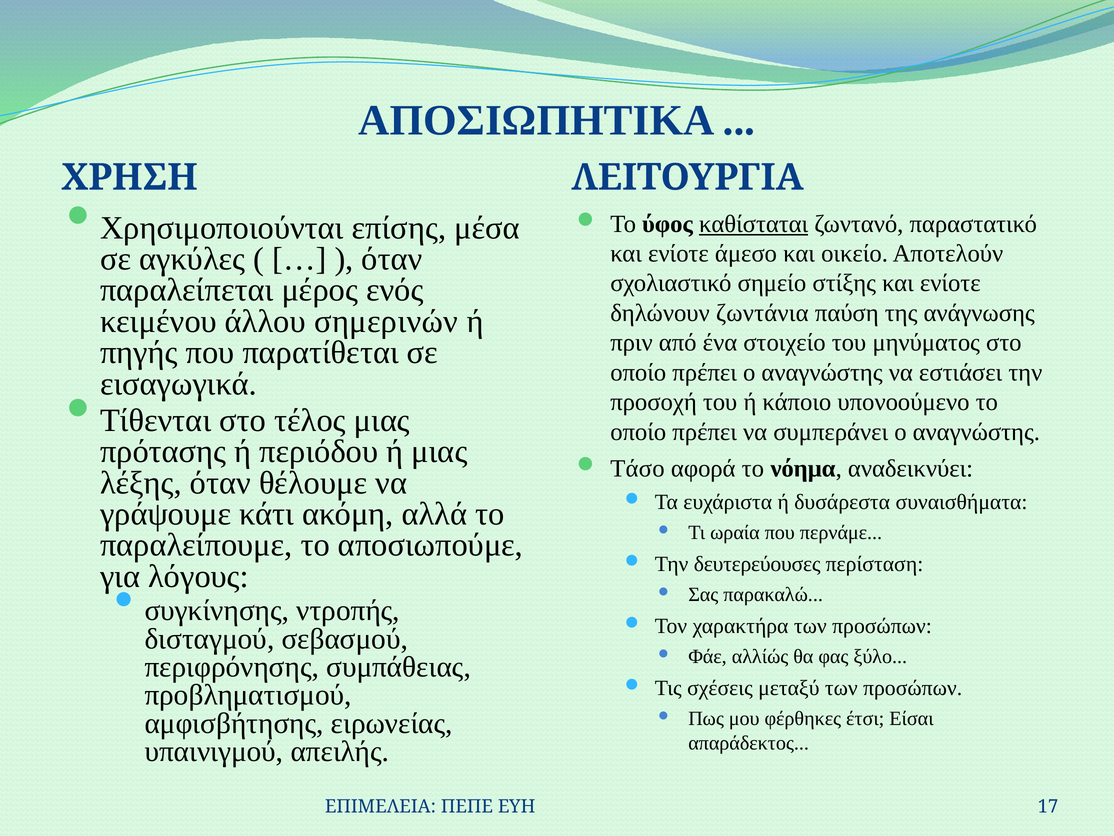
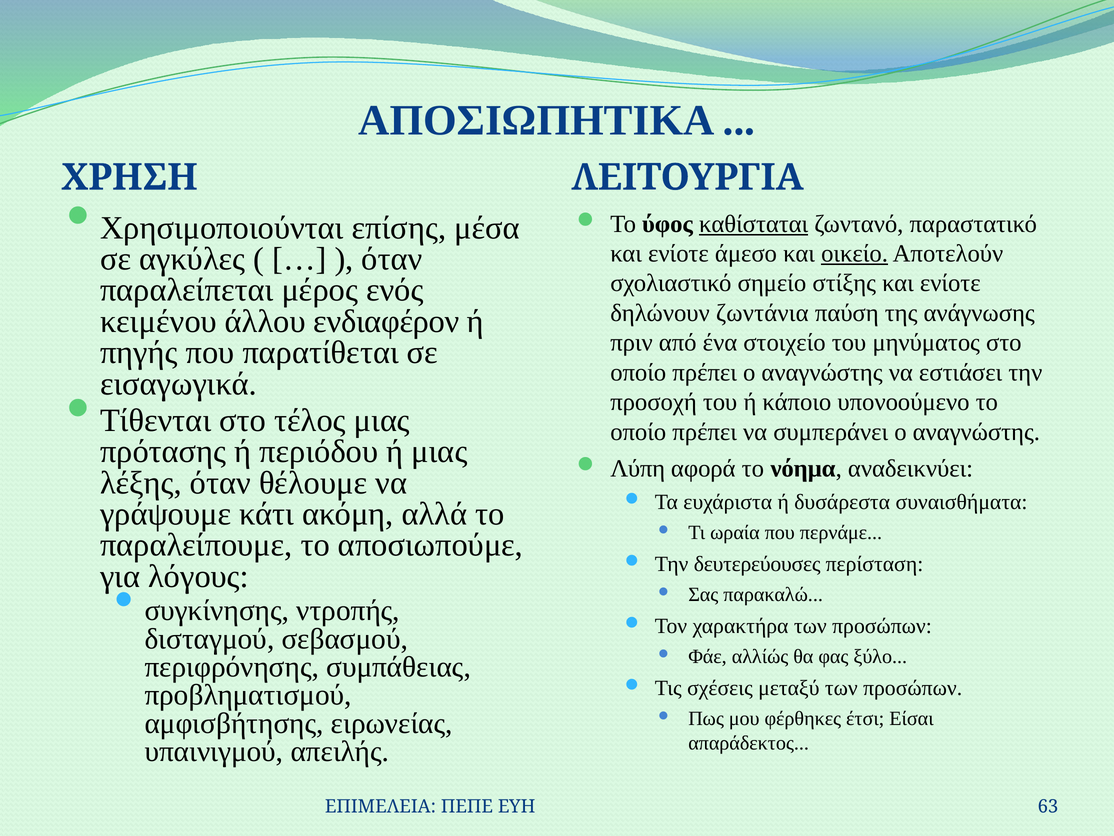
οικείο underline: none -> present (855, 253)
σημερινών: σημερινών -> ενδιαφέρον (386, 321)
Τάσο: Τάσο -> Λύπη (638, 468)
17: 17 -> 63 (1048, 806)
